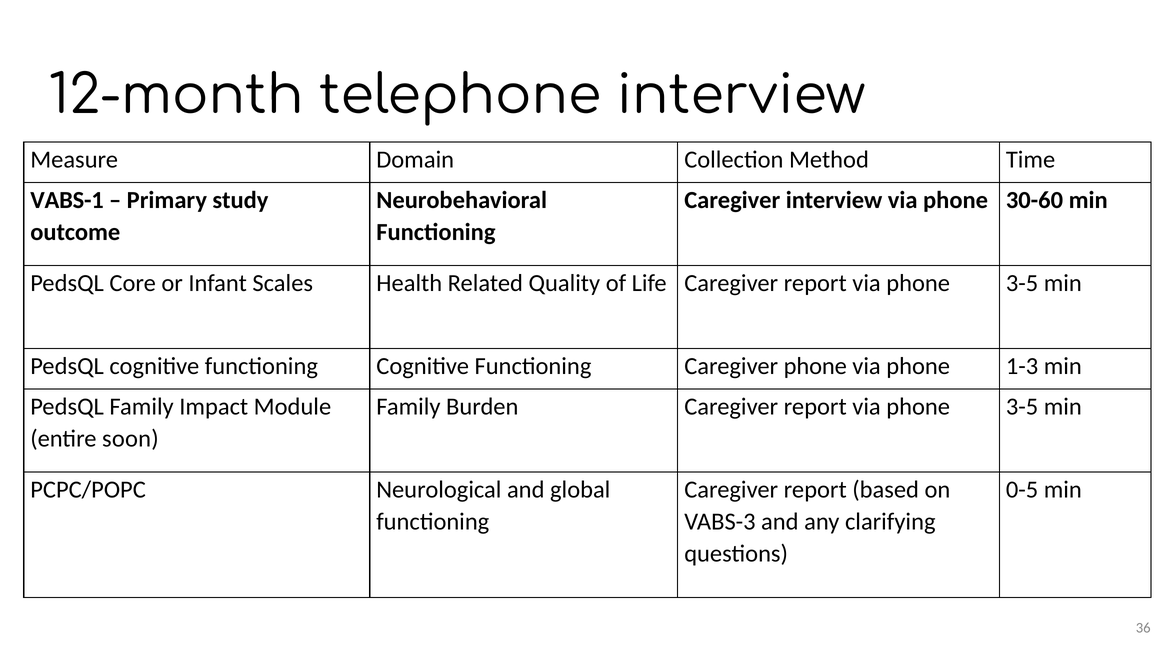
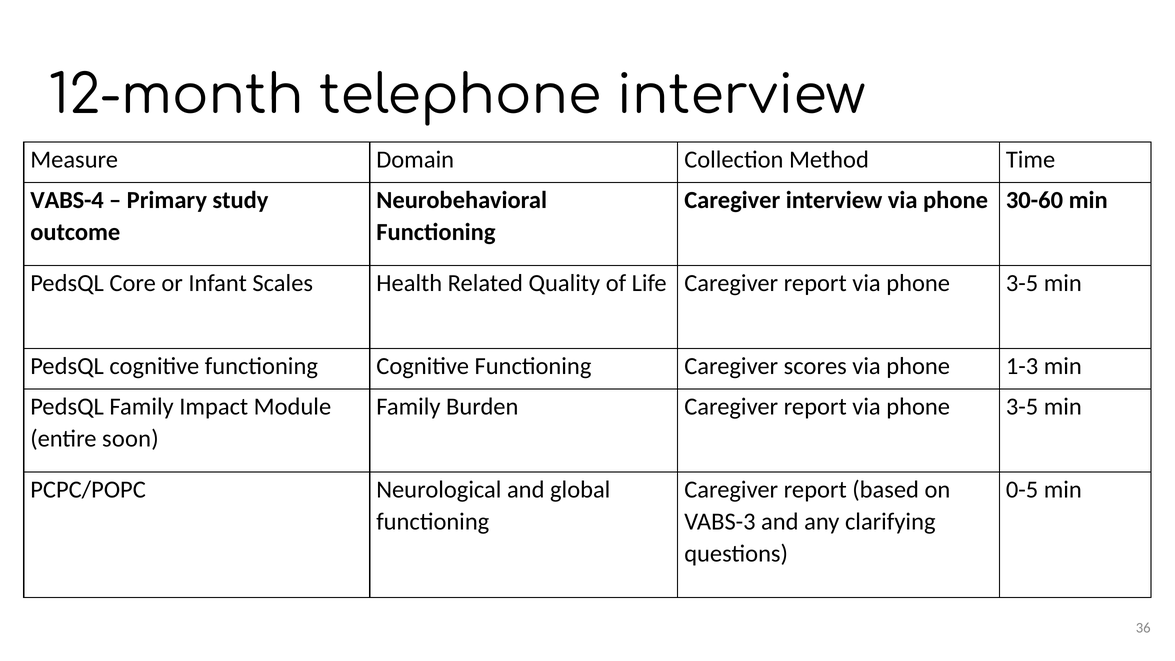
VABS-1: VABS-1 -> VABS-4 (67, 200)
Caregiver phone: phone -> scores (815, 366)
